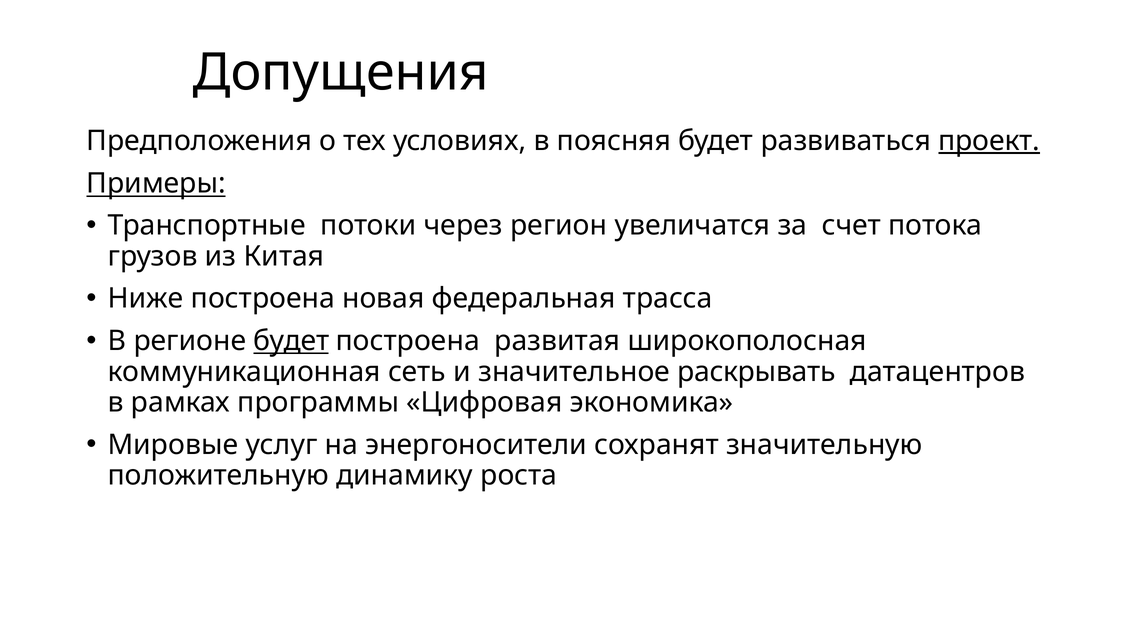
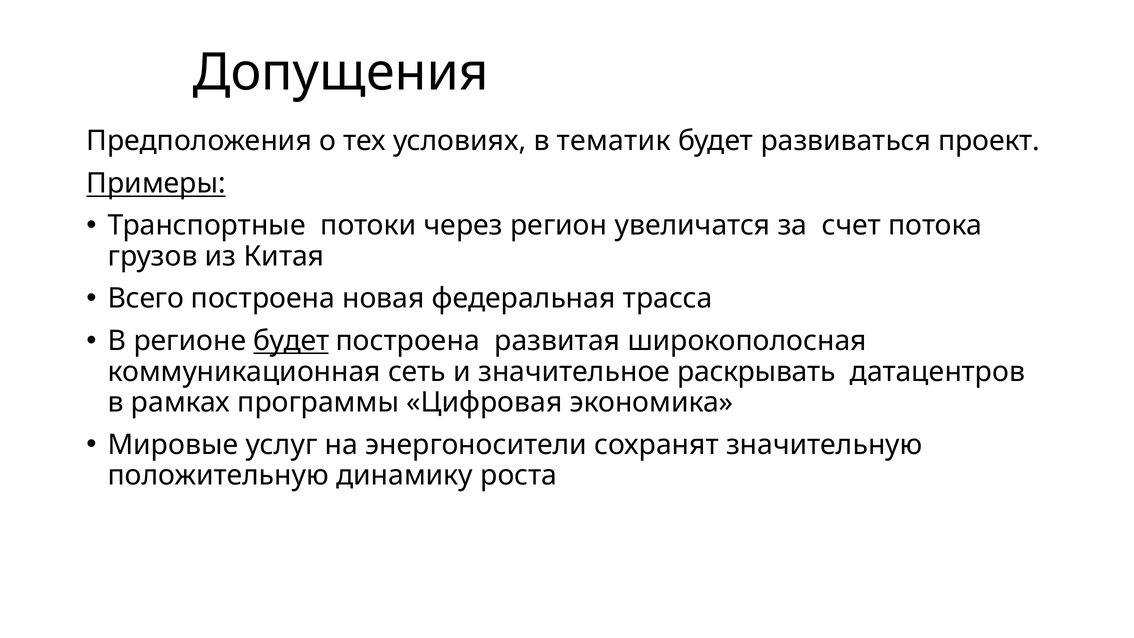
поясняя: поясняя -> тематик (614, 141)
проект underline: present -> none (989, 141)
Ниже: Ниже -> Всего (146, 299)
